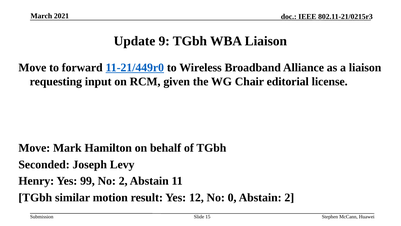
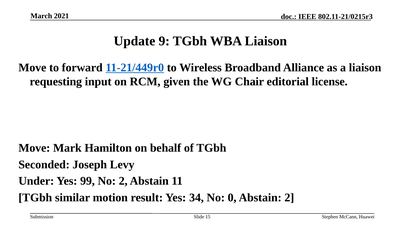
Henry: Henry -> Under (36, 181)
12: 12 -> 34 (196, 197)
